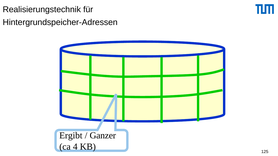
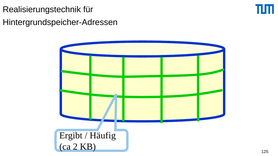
Ganzer: Ganzer -> Häufig (103, 136)
4: 4 -> 2 (75, 147)
